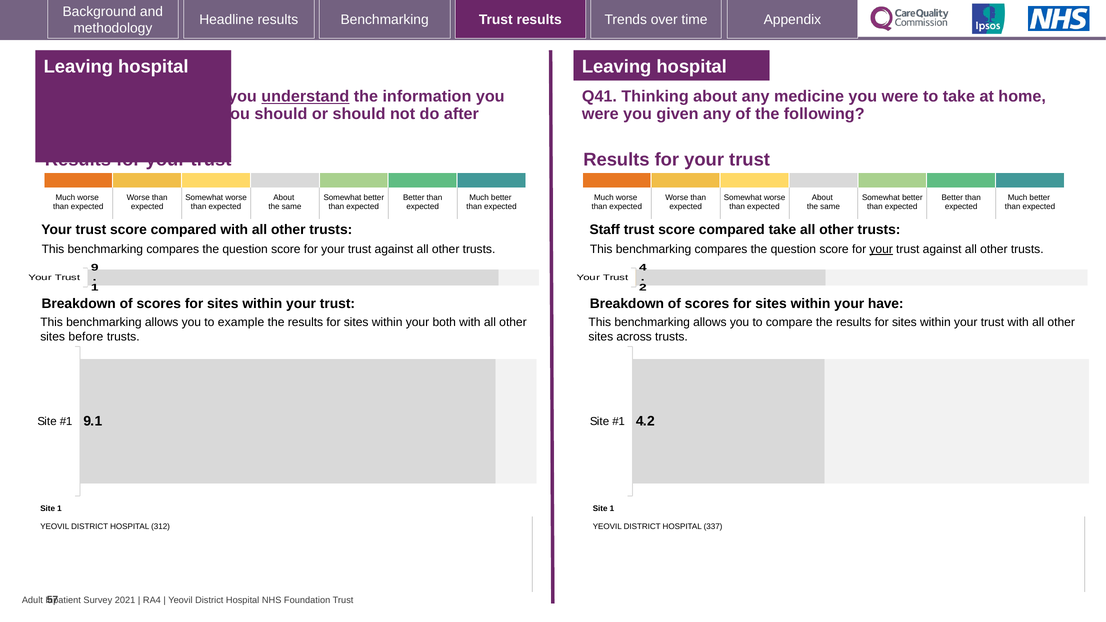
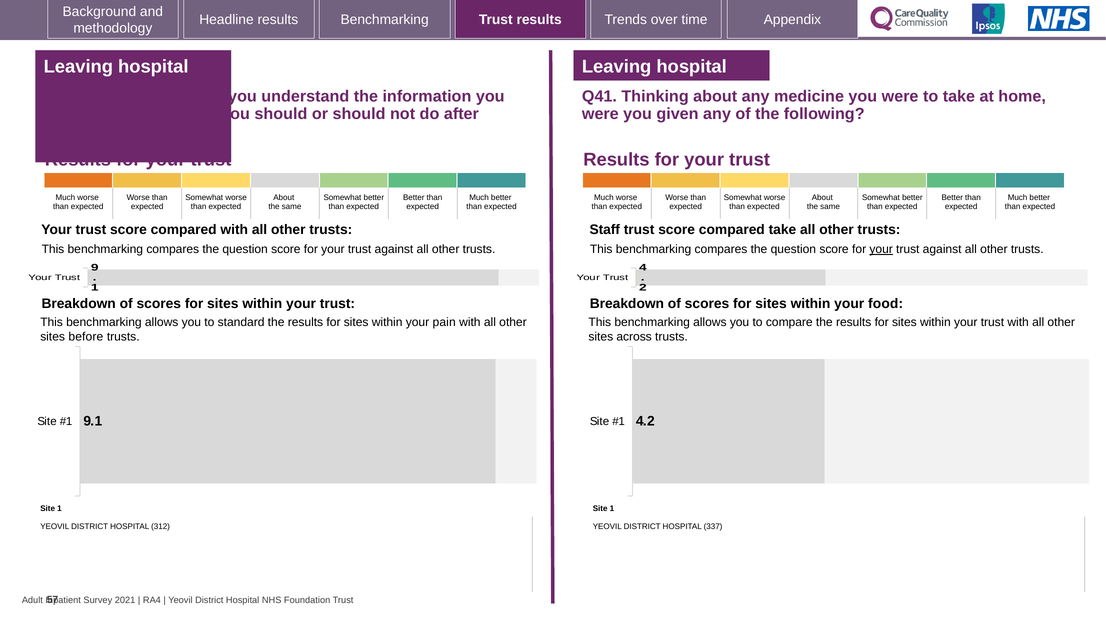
understand underline: present -> none (305, 96)
have: have -> food (886, 304)
example: example -> standard (241, 322)
both: both -> pain (444, 322)
